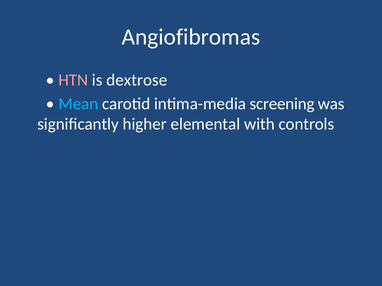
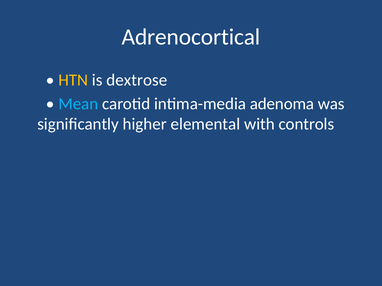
Angiofibromas: Angiofibromas -> Adrenocortical (191, 37)
HTN colour: pink -> yellow (73, 80)
screening: screening -> adenoma (282, 104)
